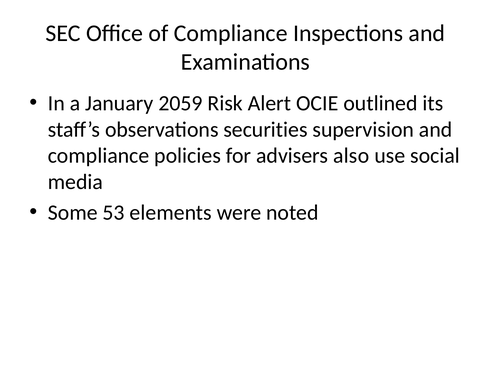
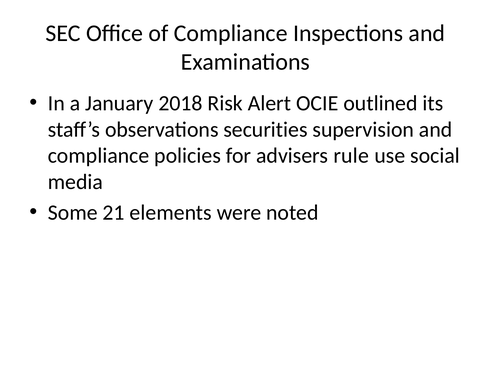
2059: 2059 -> 2018 (181, 103)
also: also -> rule (351, 155)
53: 53 -> 21 (114, 212)
